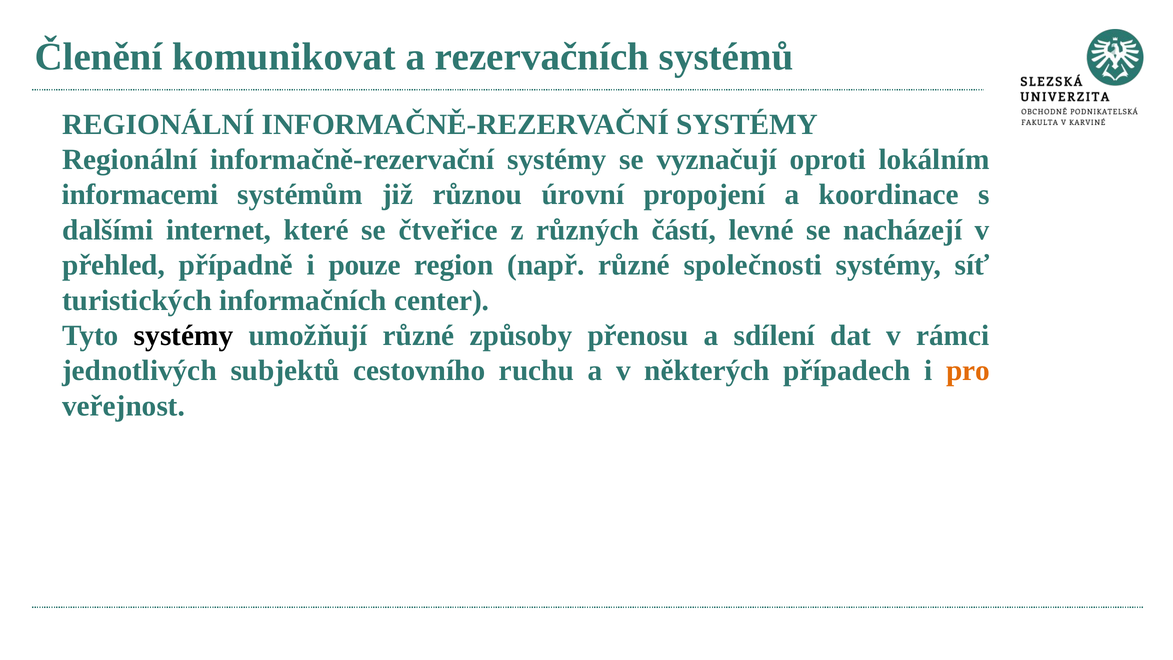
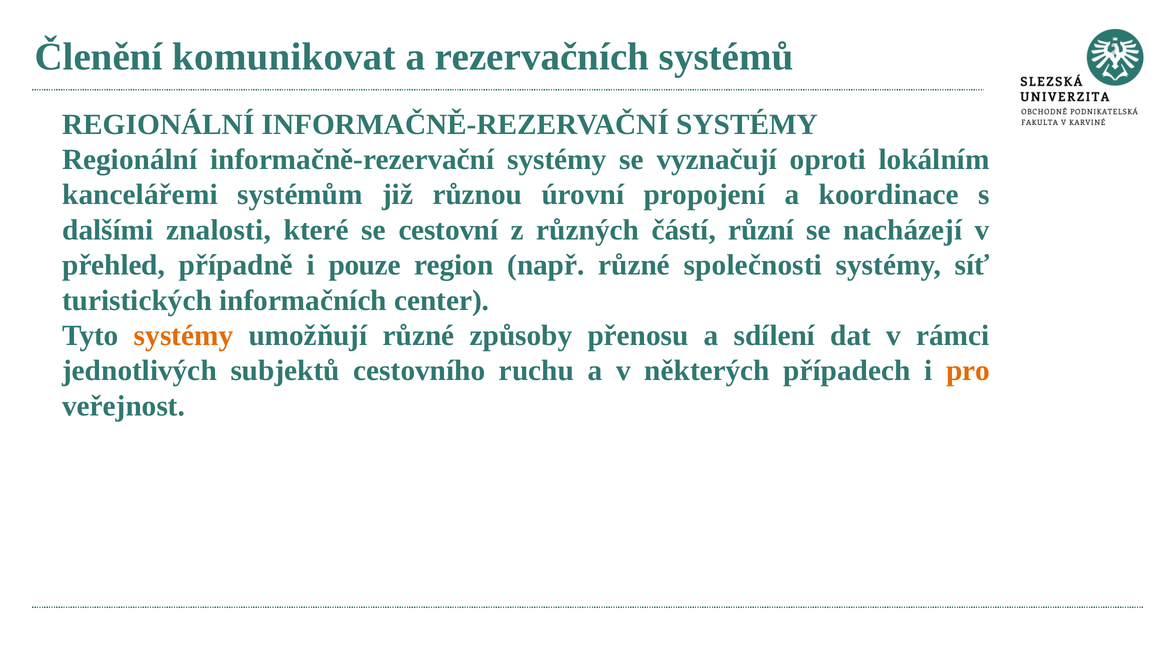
informacemi: informacemi -> kancelářemi (140, 195)
internet: internet -> znalosti (219, 230)
čtveřice: čtveřice -> cestovní (448, 230)
levné: levné -> různí (761, 230)
systémy colour: black -> orange (184, 336)
